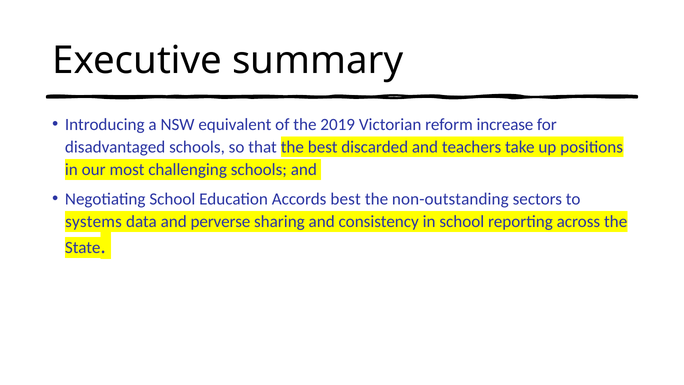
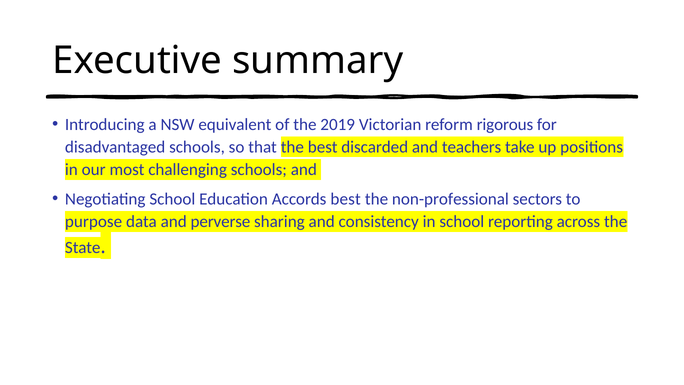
increase: increase -> rigorous (505, 124)
non-outstanding: non-outstanding -> non-professional (450, 199)
systems: systems -> purpose (94, 222)
